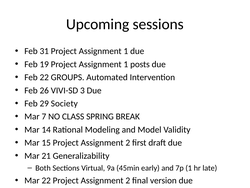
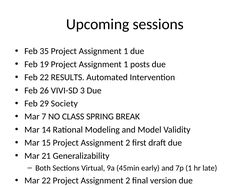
31: 31 -> 35 (44, 51)
GROUPS: GROUPS -> RESULTS (68, 77)
